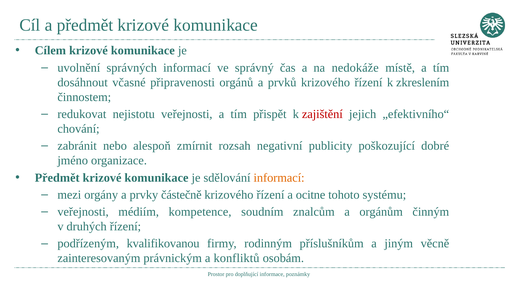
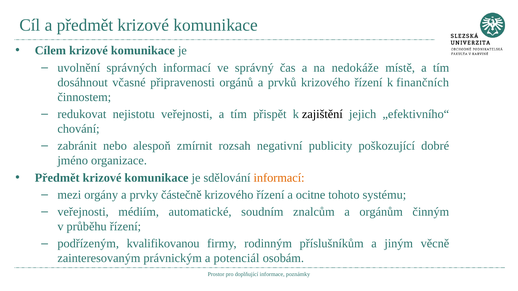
zkreslením: zkreslením -> finančních (423, 82)
zajištění colour: red -> black (322, 114)
kompetence: kompetence -> automatické (200, 212)
druhých: druhých -> průběhu (87, 227)
konfliktů: konfliktů -> potenciál (237, 259)
